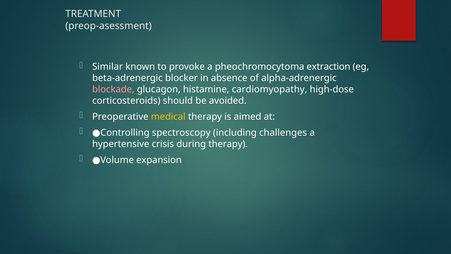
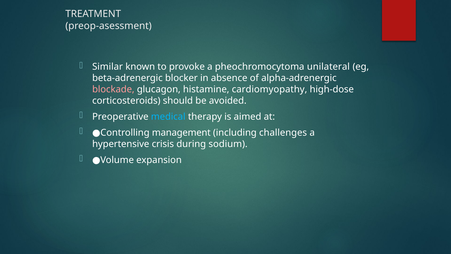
extraction: extraction -> unilateral (328, 67)
medical colour: yellow -> light blue (168, 117)
spectroscopy: spectroscopy -> management (181, 133)
during therapy: therapy -> sodium (228, 144)
